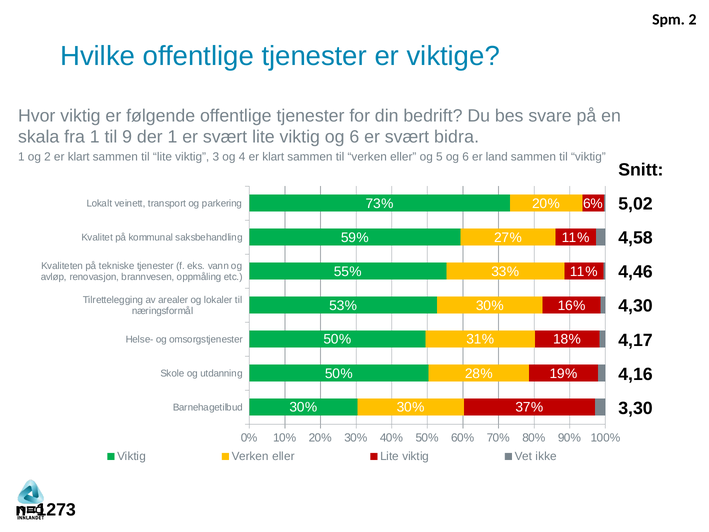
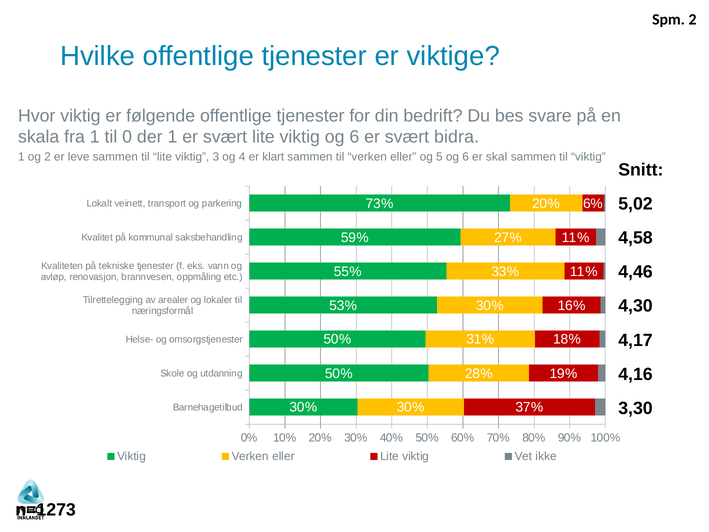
9: 9 -> 0 (127, 137)
2 er klart: klart -> leve (79, 157)
land: land -> skal (497, 157)
